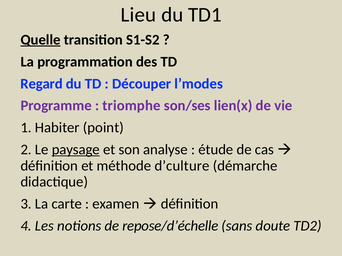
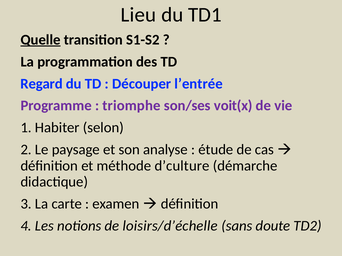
l’modes: l’modes -> l’entrée (199, 84)
lien(x: lien(x -> voit(x (233, 106)
point: point -> selon (103, 128)
paysage underline: present -> none (76, 150)
repose/d’échelle: repose/d’échelle -> loisirs/d’échelle (170, 226)
